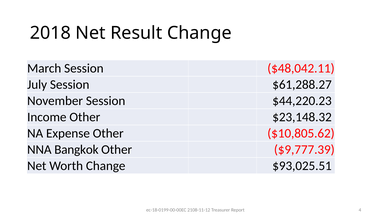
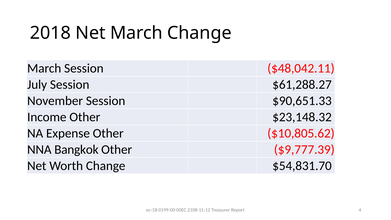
Net Result: Result -> March (136, 33)
$44,220.23: $44,220.23 -> $90,651.33 (302, 101)
$93,025.51: $93,025.51 -> $54,831.70 (302, 166)
